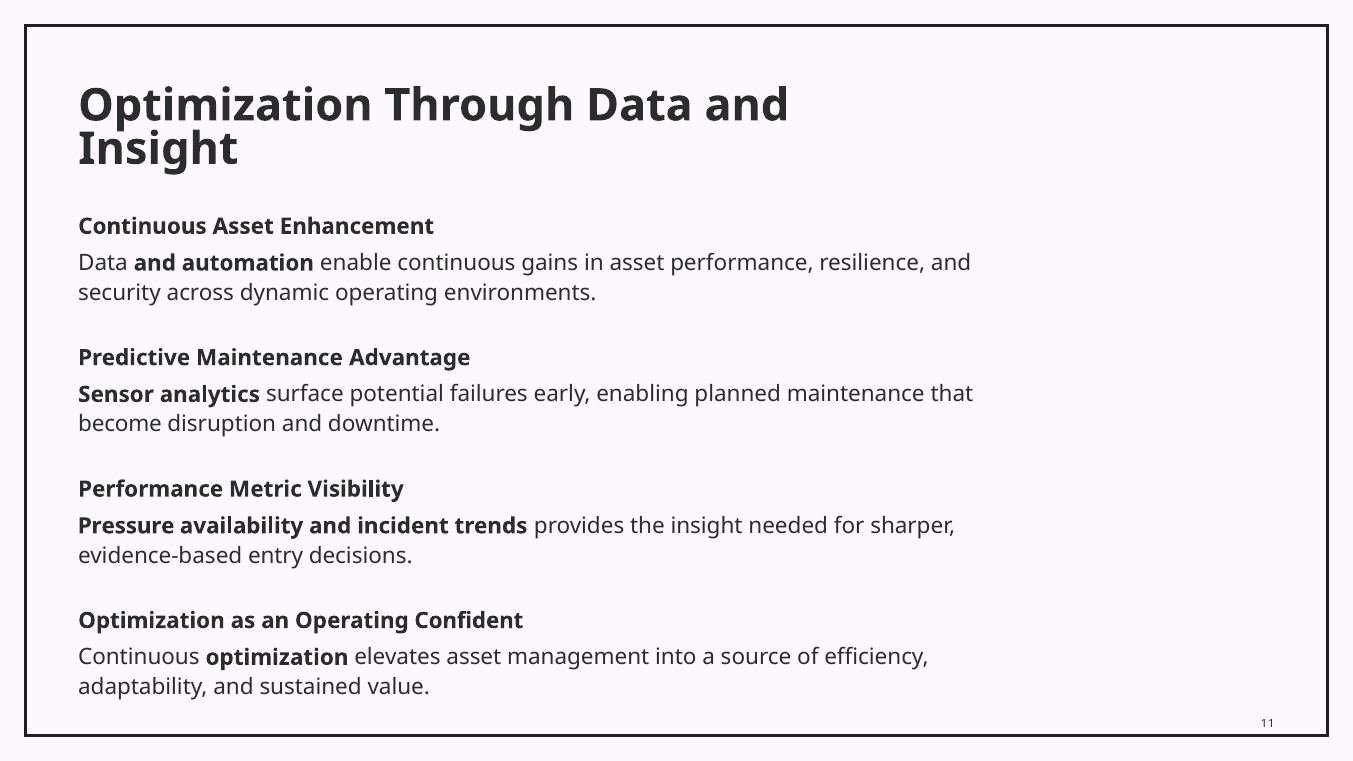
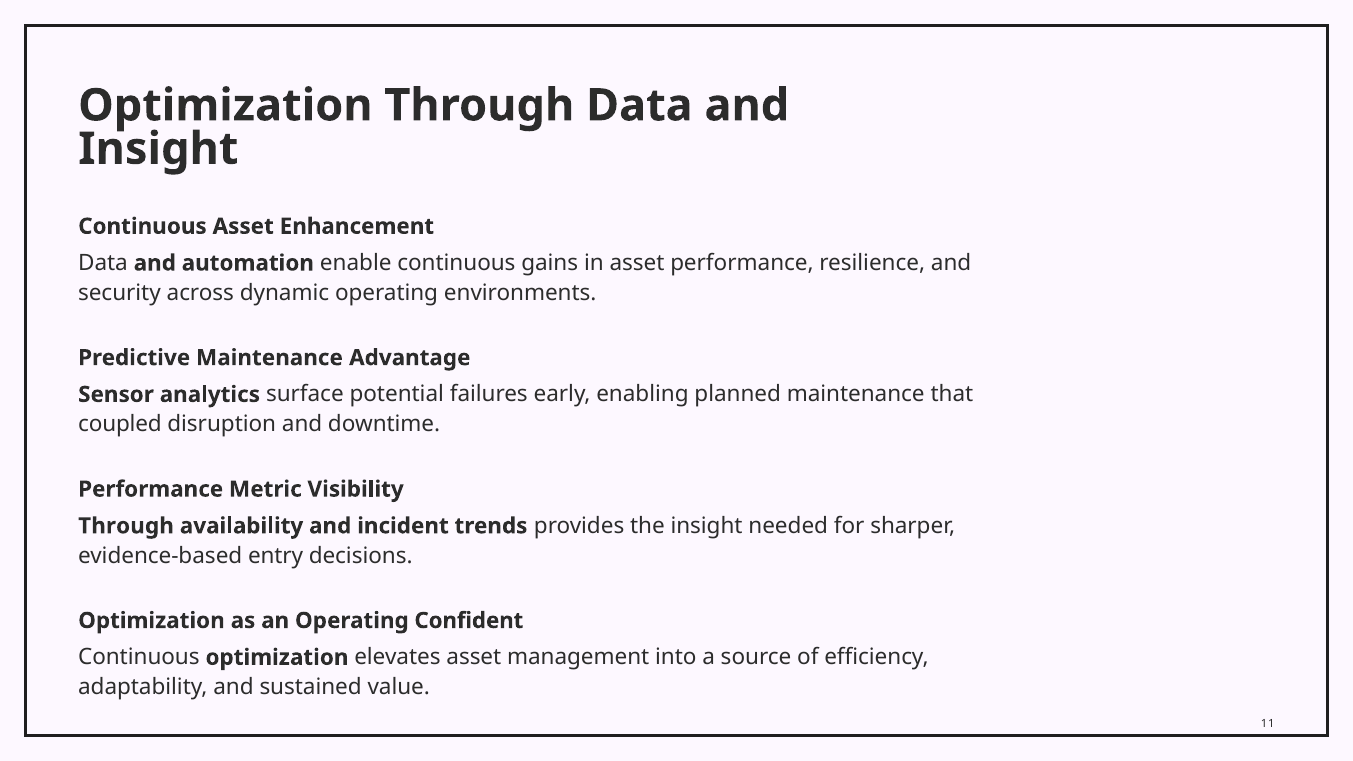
become: become -> coupled (120, 424)
Pressure: Pressure -> Through (126, 526)
